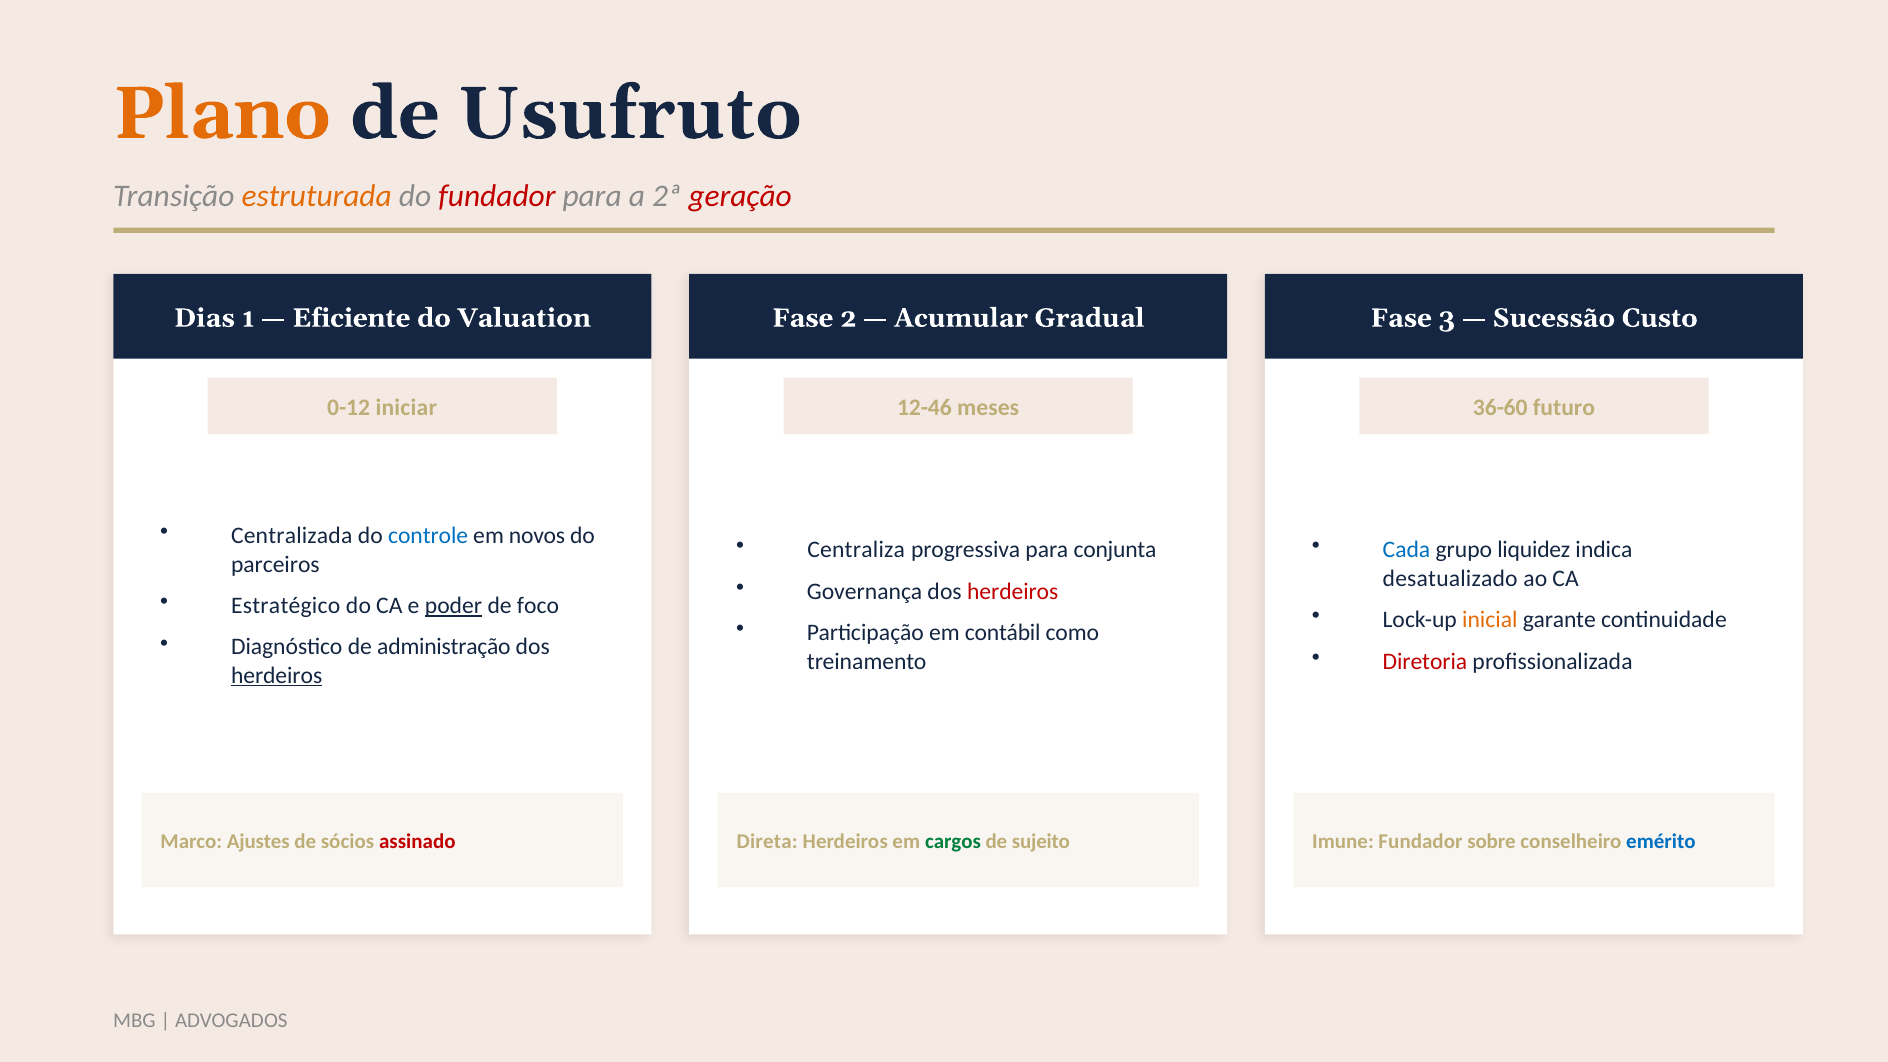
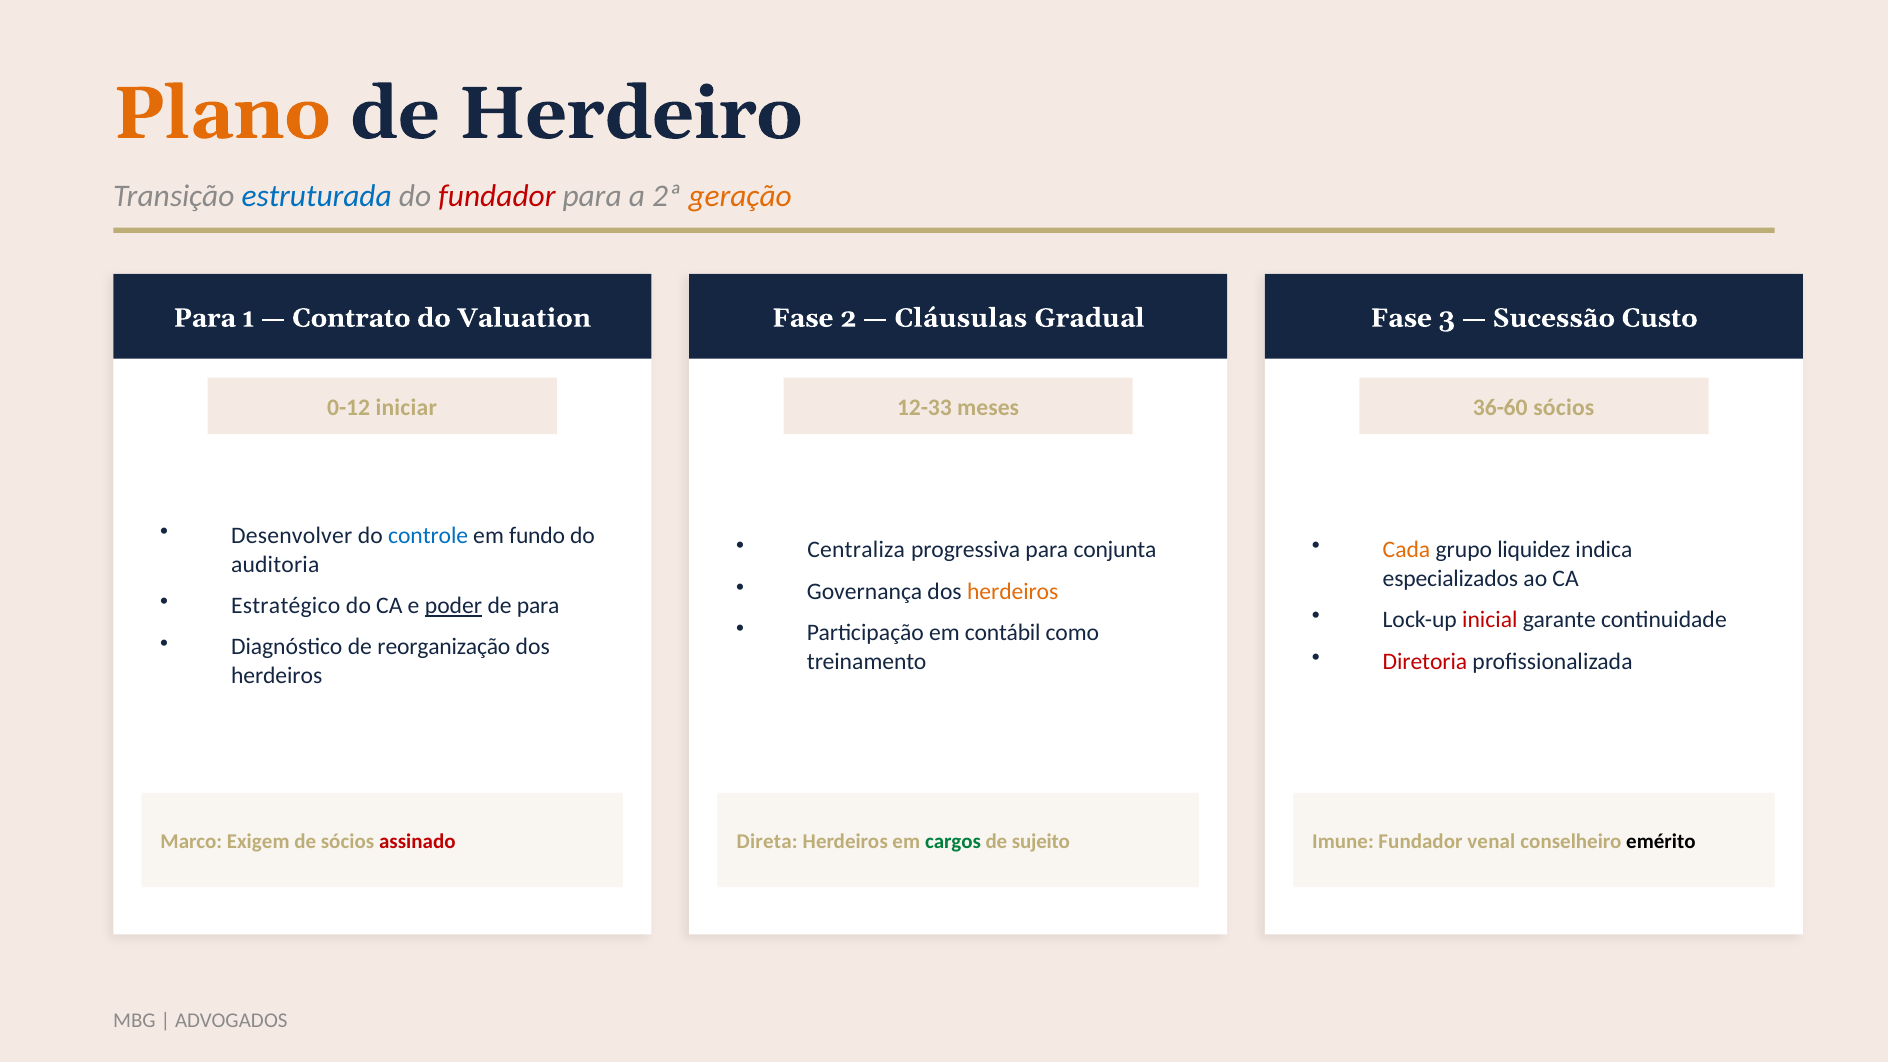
Usufruto: Usufruto -> Herdeiro (631, 114)
estruturada colour: orange -> blue (317, 196)
geração colour: red -> orange (740, 196)
Dias: Dias -> Para (205, 318)
Eficiente: Eficiente -> Contrato (351, 318)
Acumular: Acumular -> Cláusulas (961, 318)
12-46: 12-46 -> 12-33 (924, 407)
36-60 futuro: futuro -> sócios (1564, 407)
Centralizada: Centralizada -> Desenvolver (292, 536)
novos: novos -> fundo (537, 536)
Cada colour: blue -> orange (1406, 550)
parceiros: parceiros -> auditoria (275, 564)
desatualizado: desatualizado -> especializados (1450, 578)
herdeiros colour: red -> orange (1013, 592)
de foco: foco -> para (538, 606)
inicial colour: orange -> red (1490, 620)
administração: administração -> reorganização (444, 647)
herdeiros underline: present -> none (277, 676)
Ajustes: Ajustes -> Exigem (258, 842)
sobre: sobre -> venal (1491, 842)
emérito colour: blue -> black (1661, 842)
